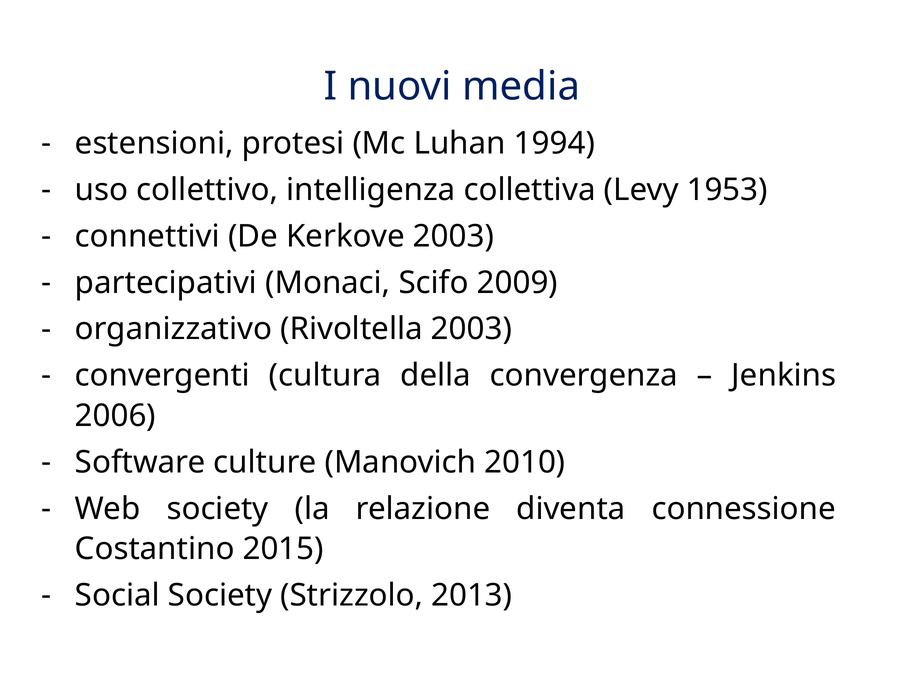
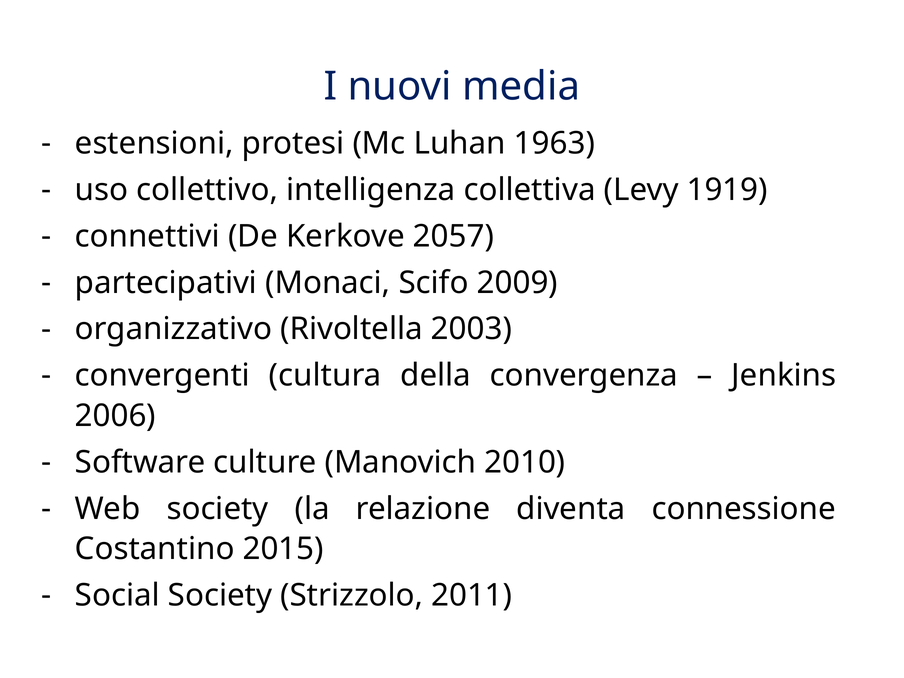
1994: 1994 -> 1963 (554, 143)
1953: 1953 -> 1919 (727, 190)
Kerkove 2003: 2003 -> 2057 (453, 236)
2013: 2013 -> 2011 (472, 595)
